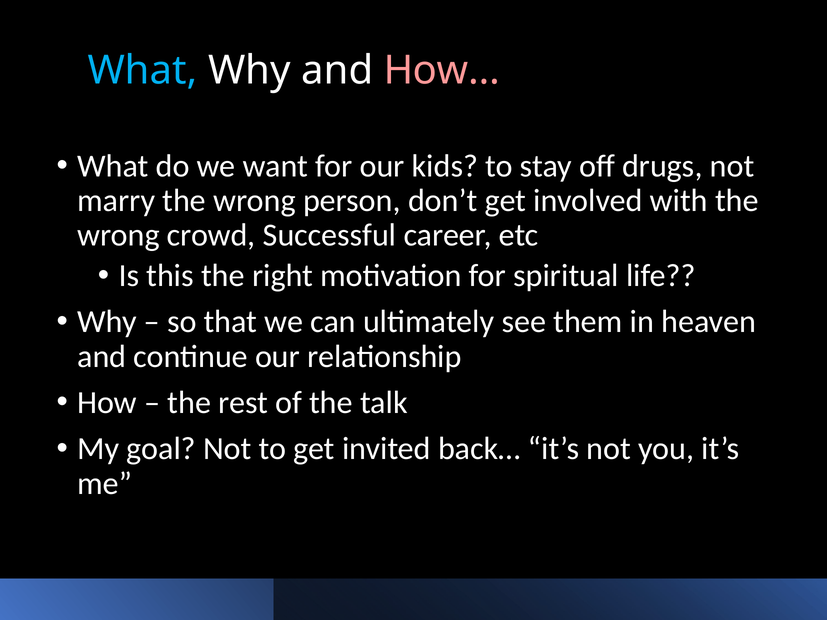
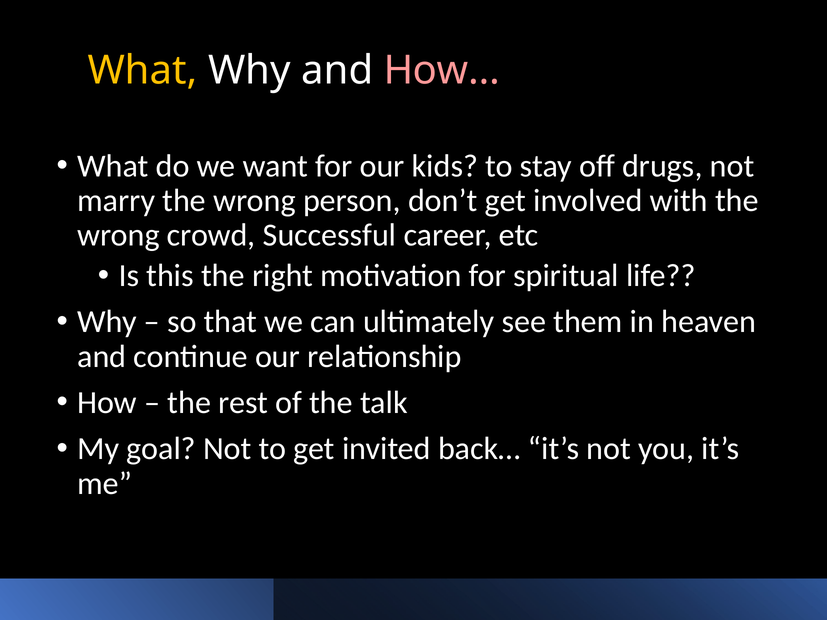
What colour: light blue -> yellow (143, 70)
